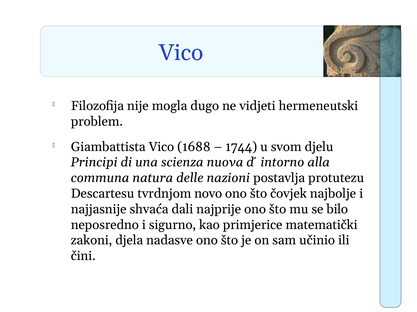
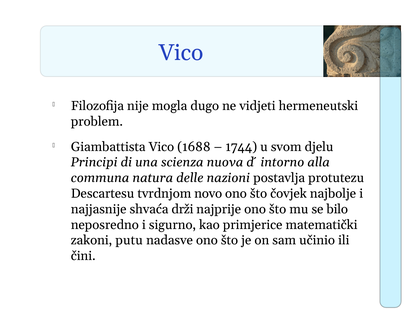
dali: dali -> drži (182, 210)
djela: djela -> putu (129, 241)
